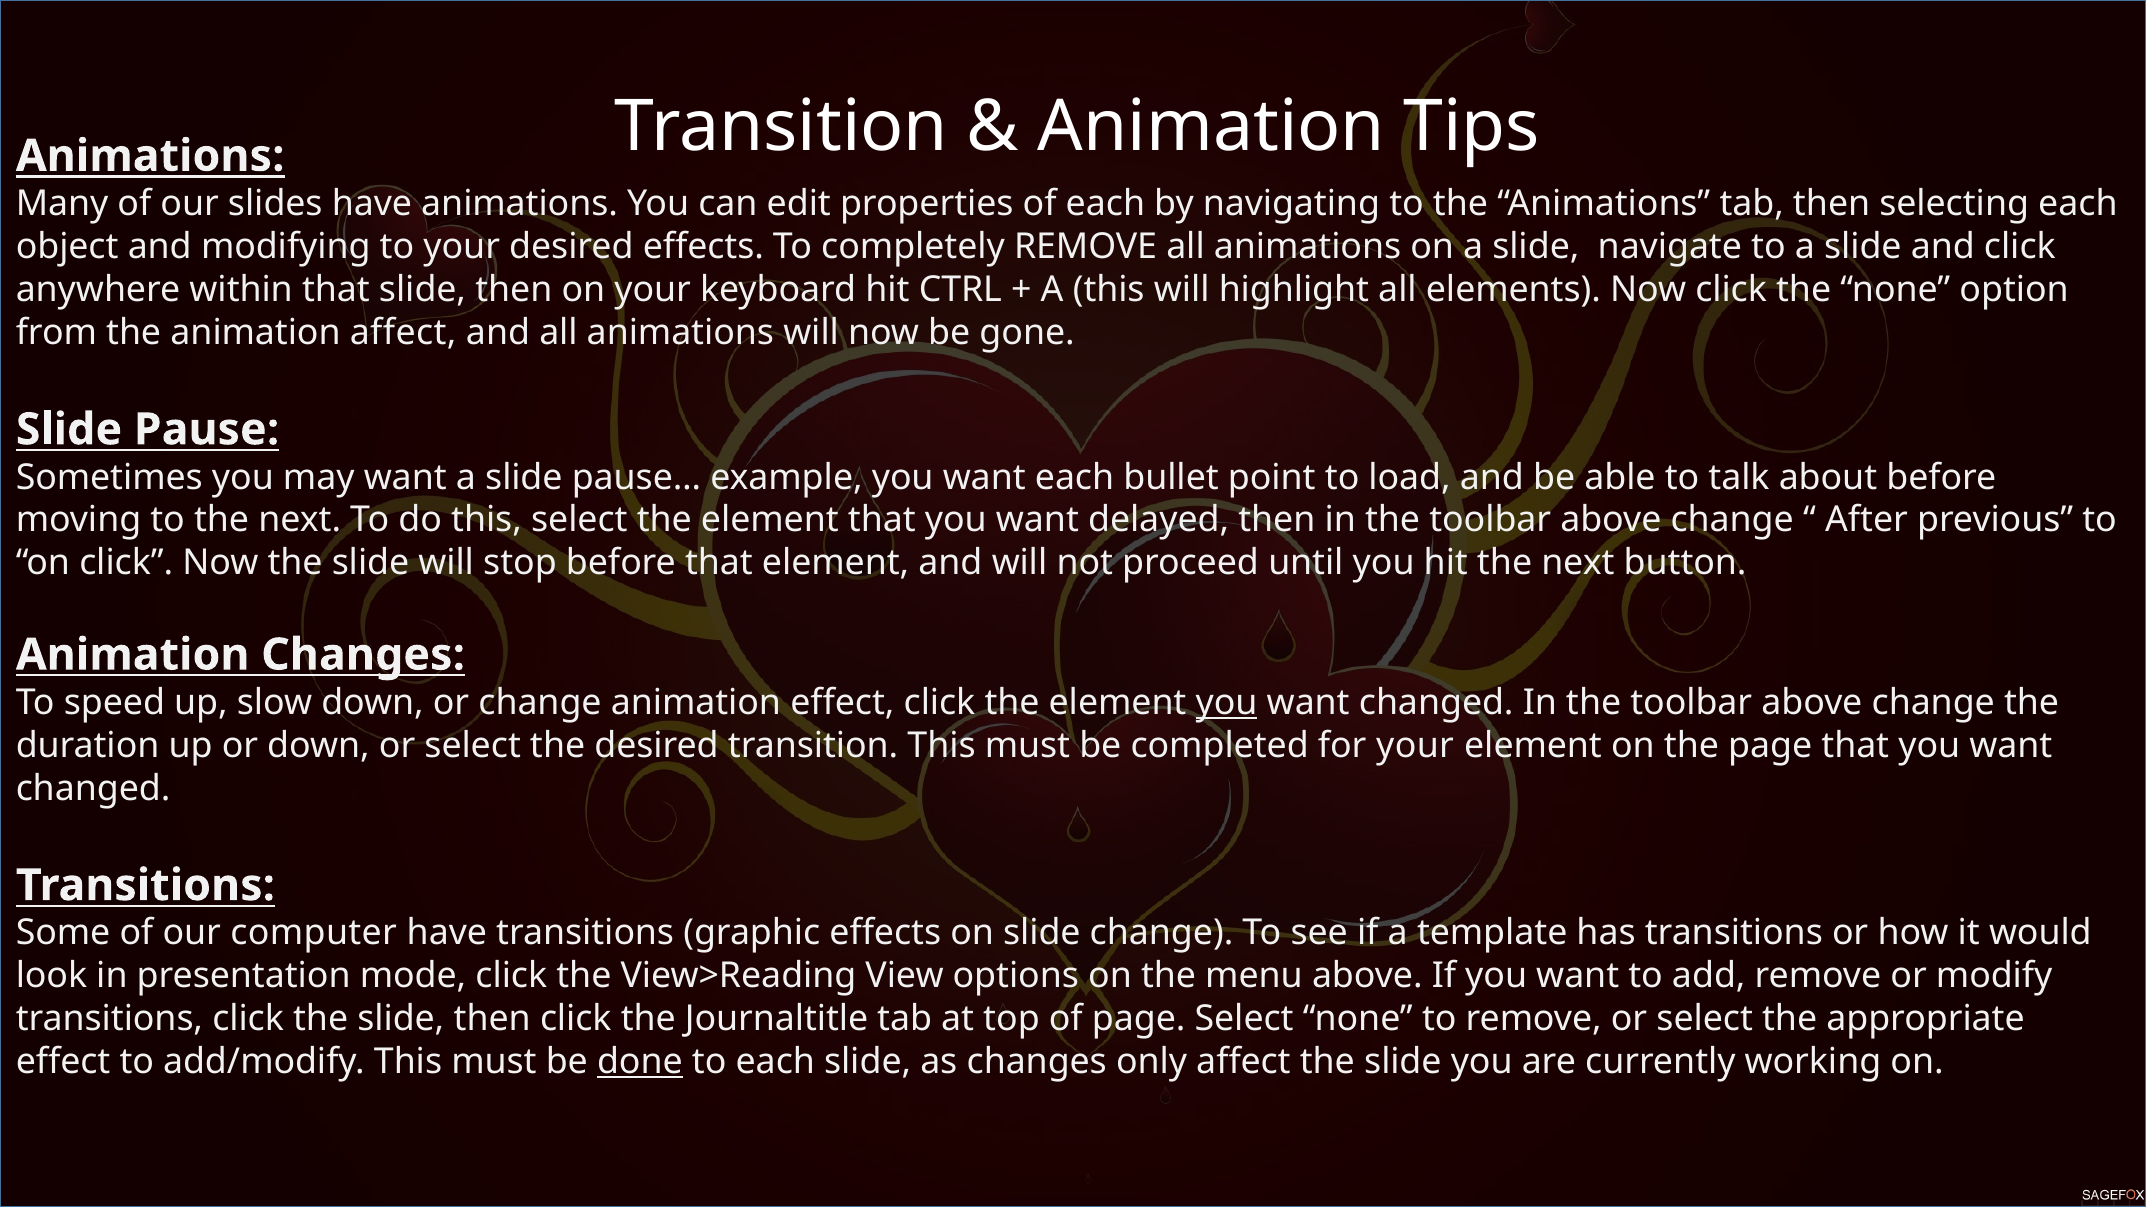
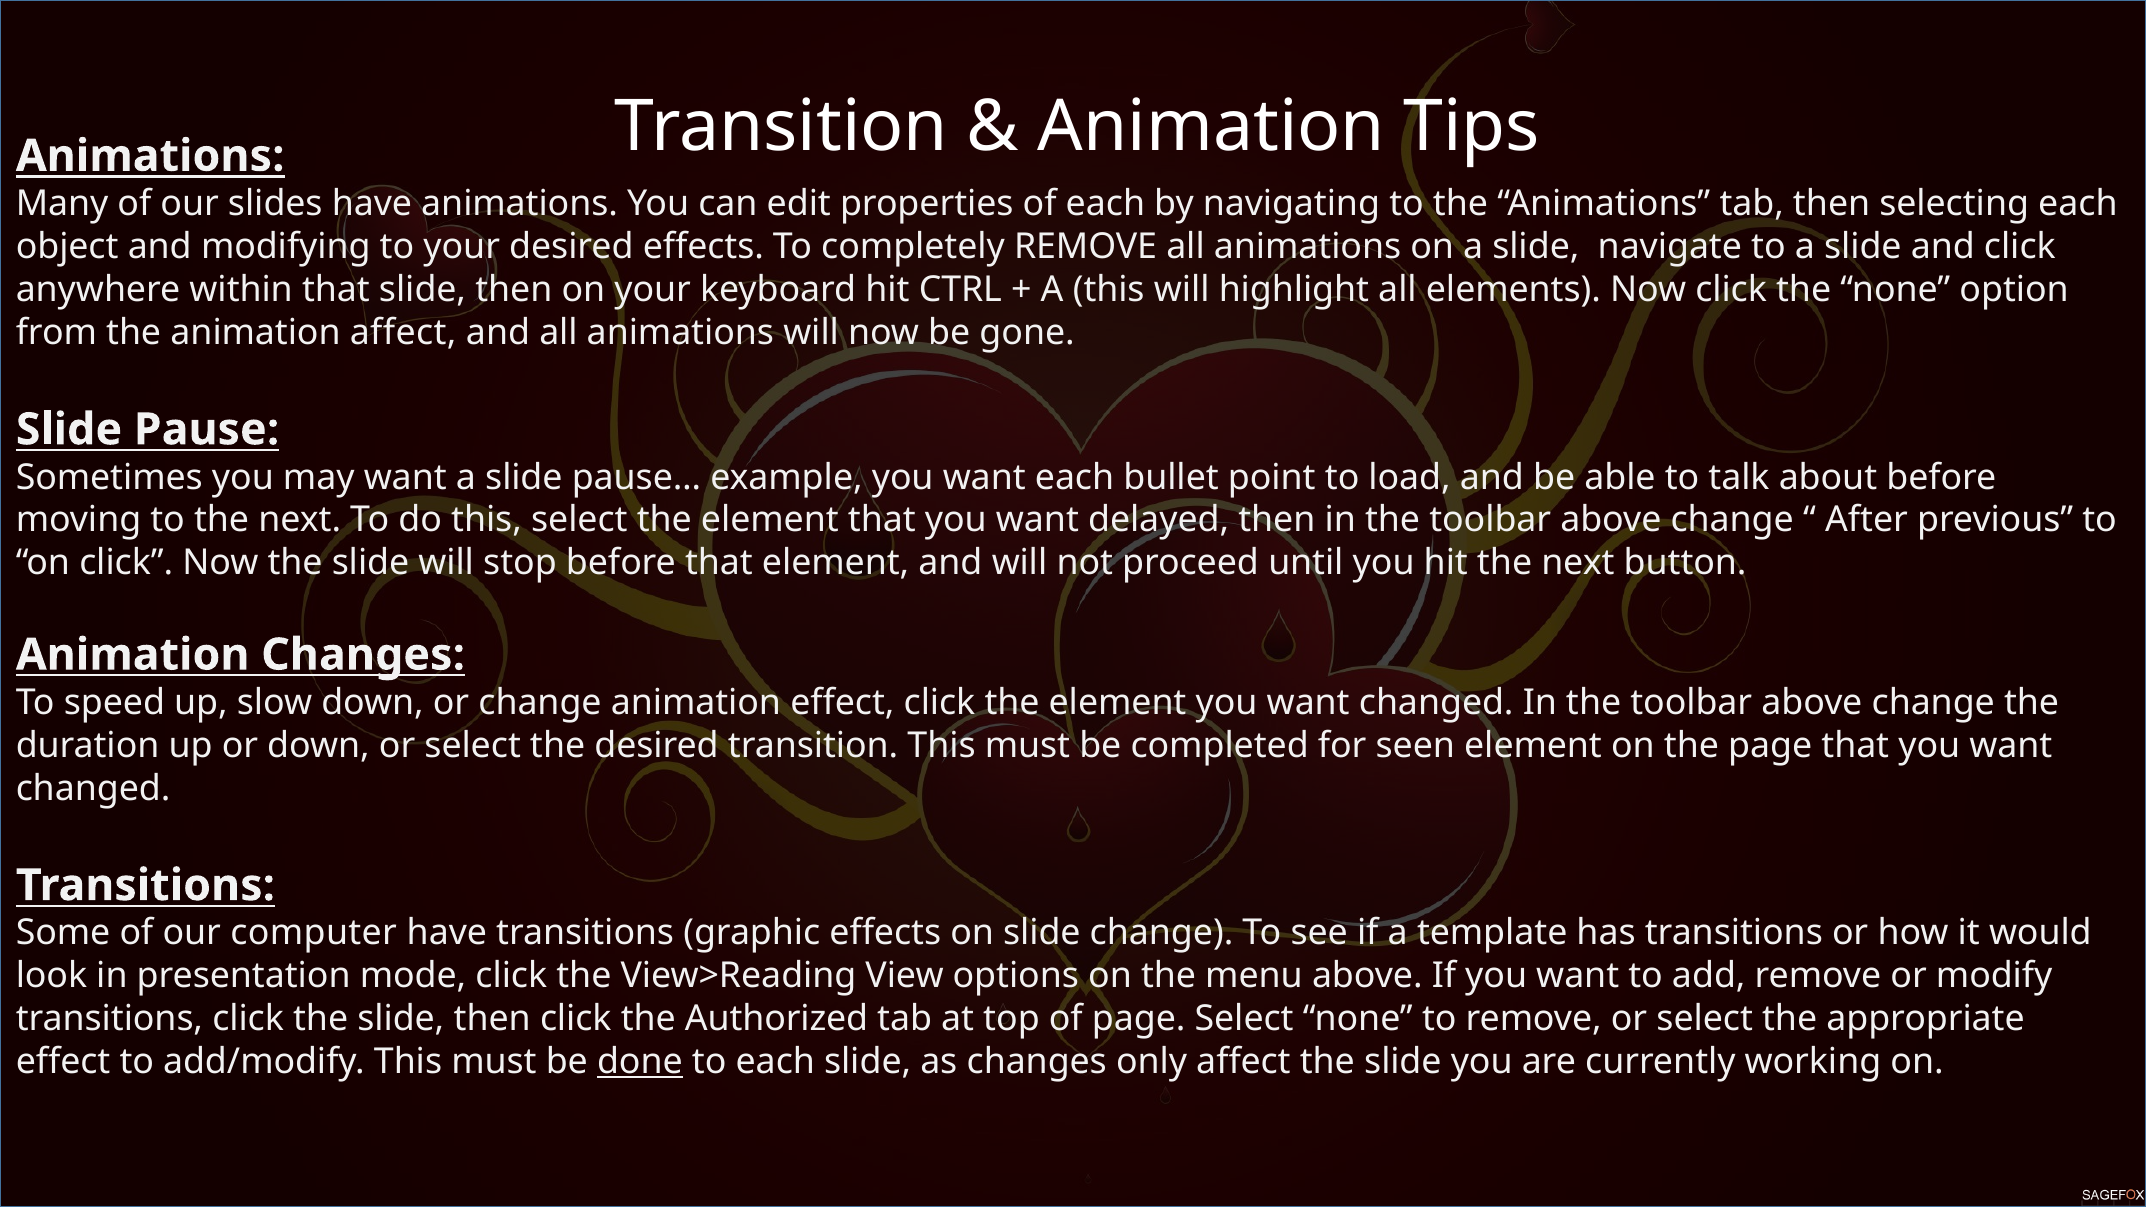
you underline: present -> none (1227, 703)
for your: your -> seen (1415, 745)
Journaltitle: Journaltitle -> Authorized (777, 1019)
